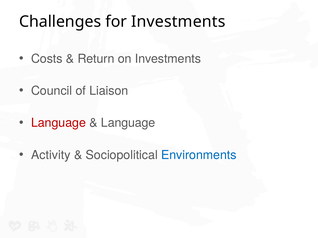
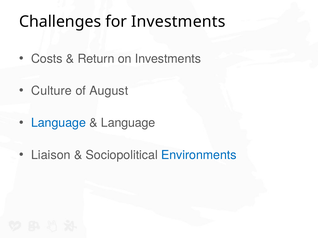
Council: Council -> Culture (52, 91)
Liaison: Liaison -> August (109, 91)
Language colour: red -> blue (58, 123)
Activity: Activity -> Liaison (51, 155)
